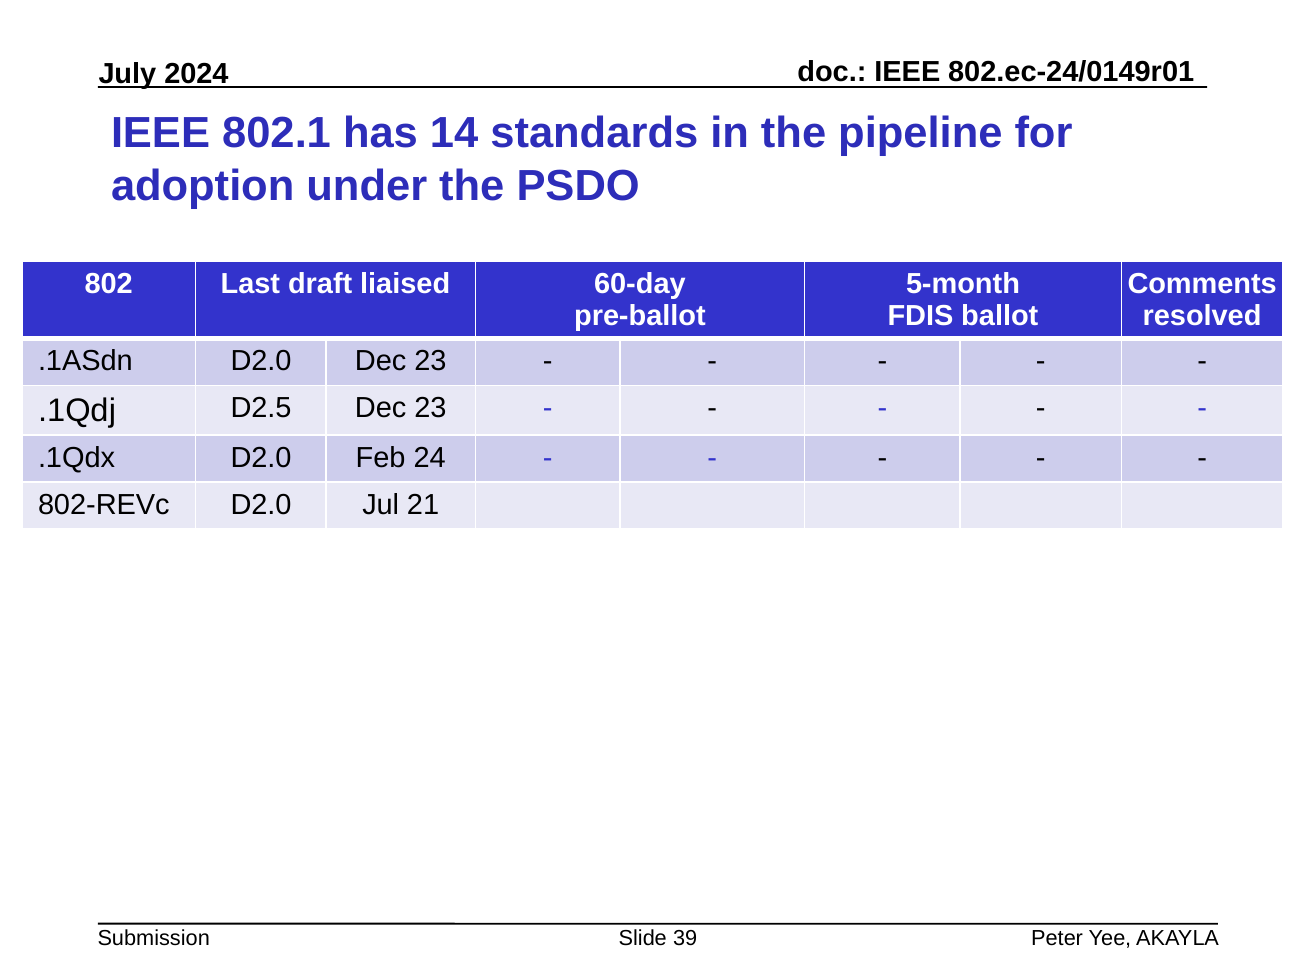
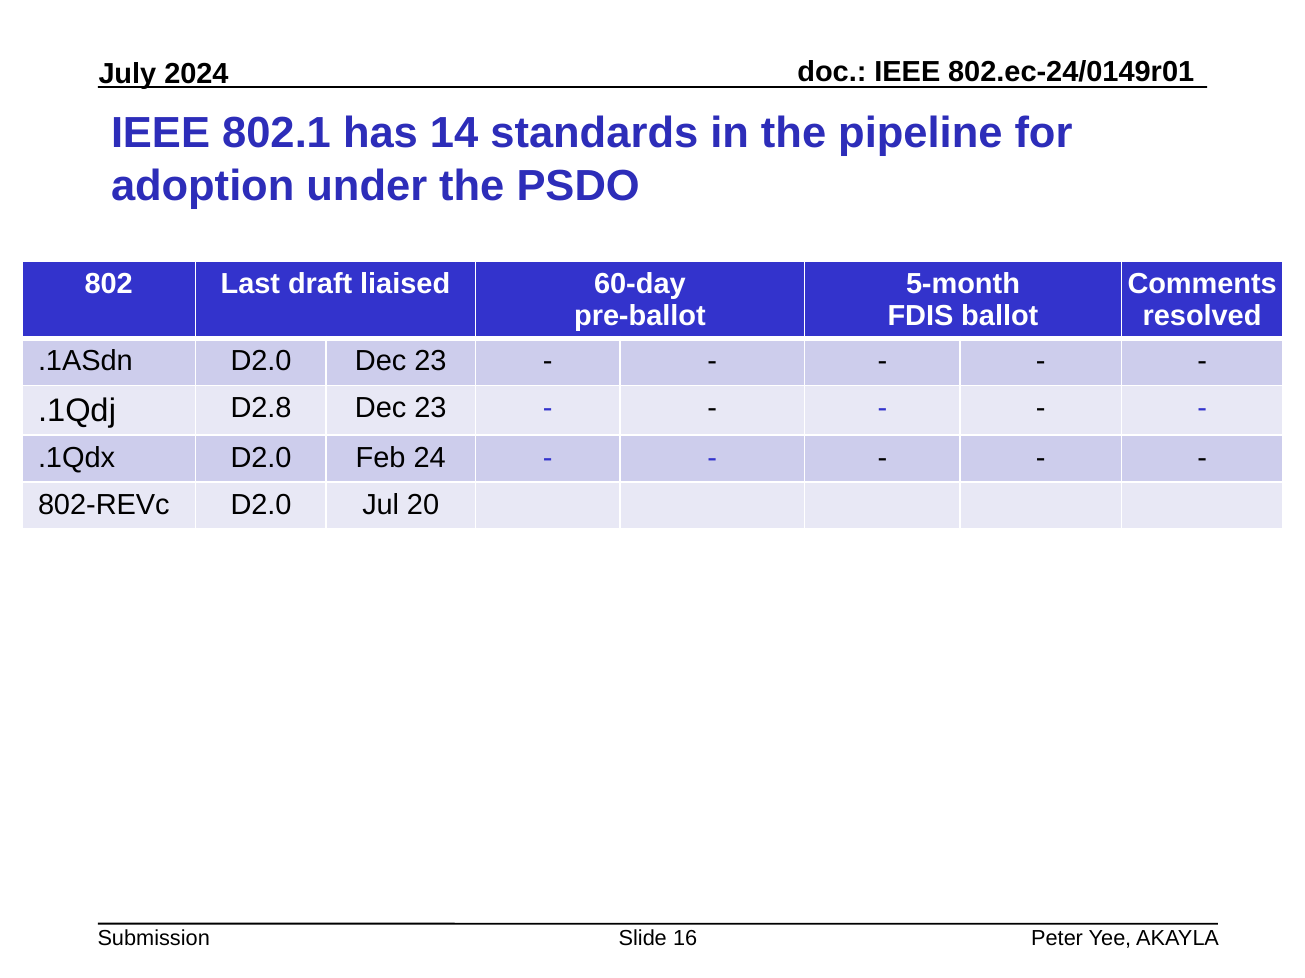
D2.5: D2.5 -> D2.8 (261, 409)
21: 21 -> 20 (423, 505)
39: 39 -> 16 (685, 939)
